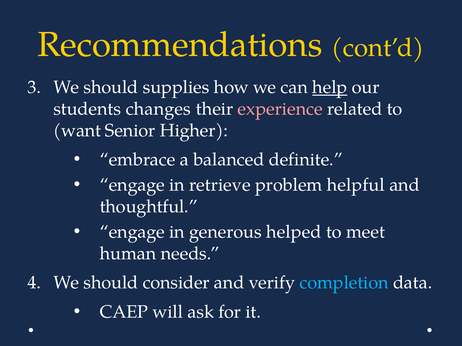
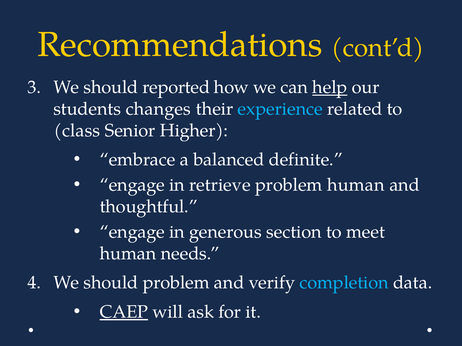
supplies: supplies -> reported (176, 87)
experience colour: pink -> light blue (280, 109)
want: want -> class (77, 131)
problem helpful: helpful -> human (356, 185)
helped: helped -> section (294, 232)
should consider: consider -> problem (176, 283)
CAEP underline: none -> present (124, 312)
